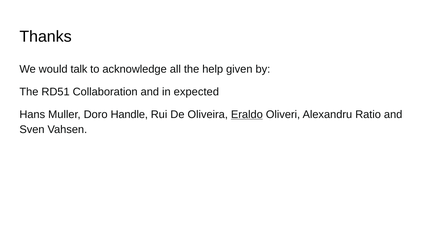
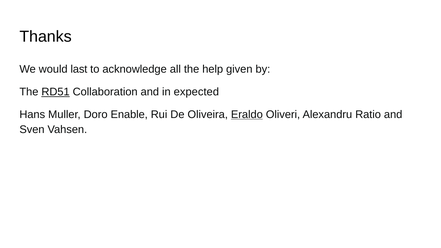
talk: talk -> last (79, 69)
RD51 underline: none -> present (56, 92)
Handle: Handle -> Enable (129, 114)
